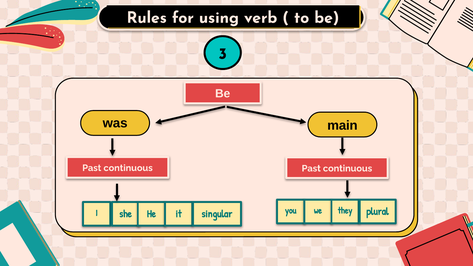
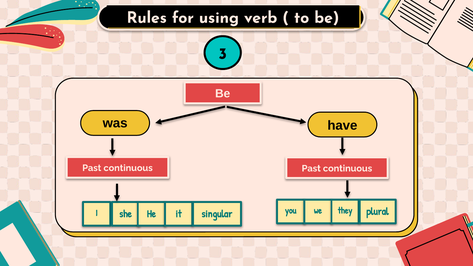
main: main -> have (342, 126)
